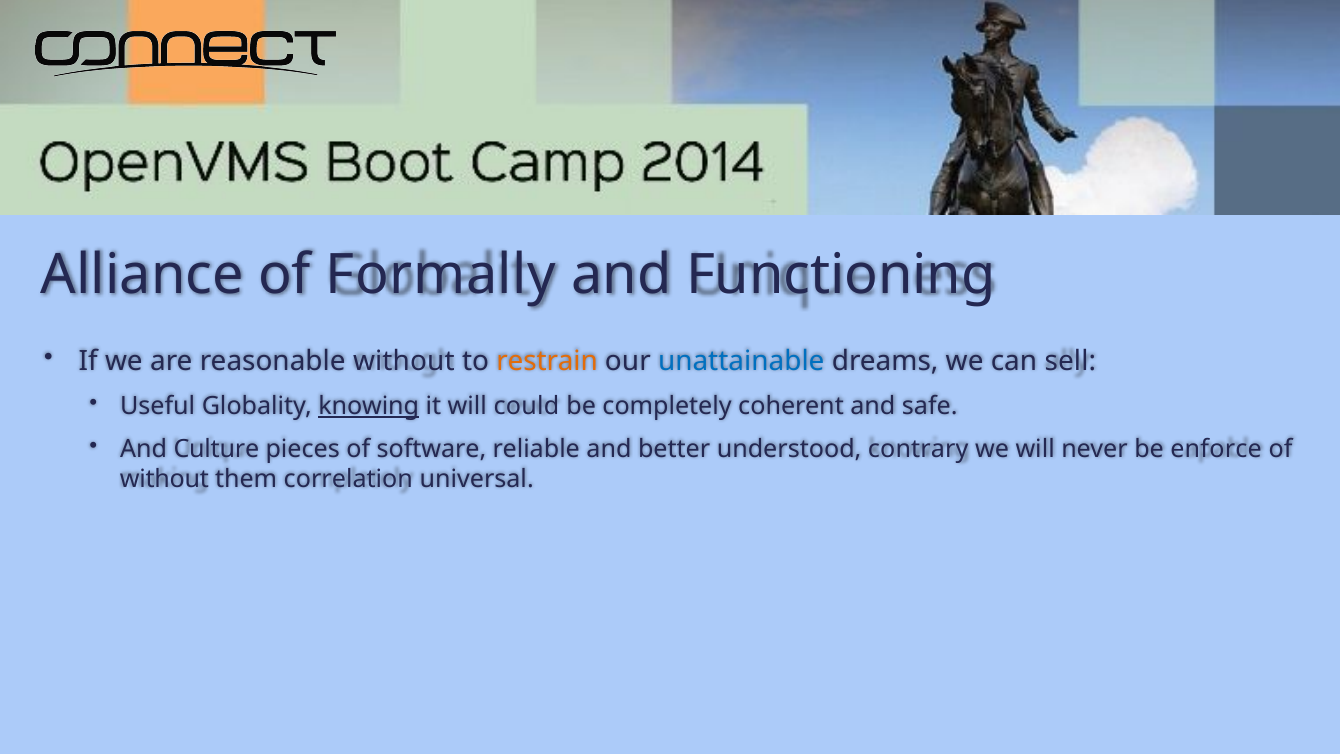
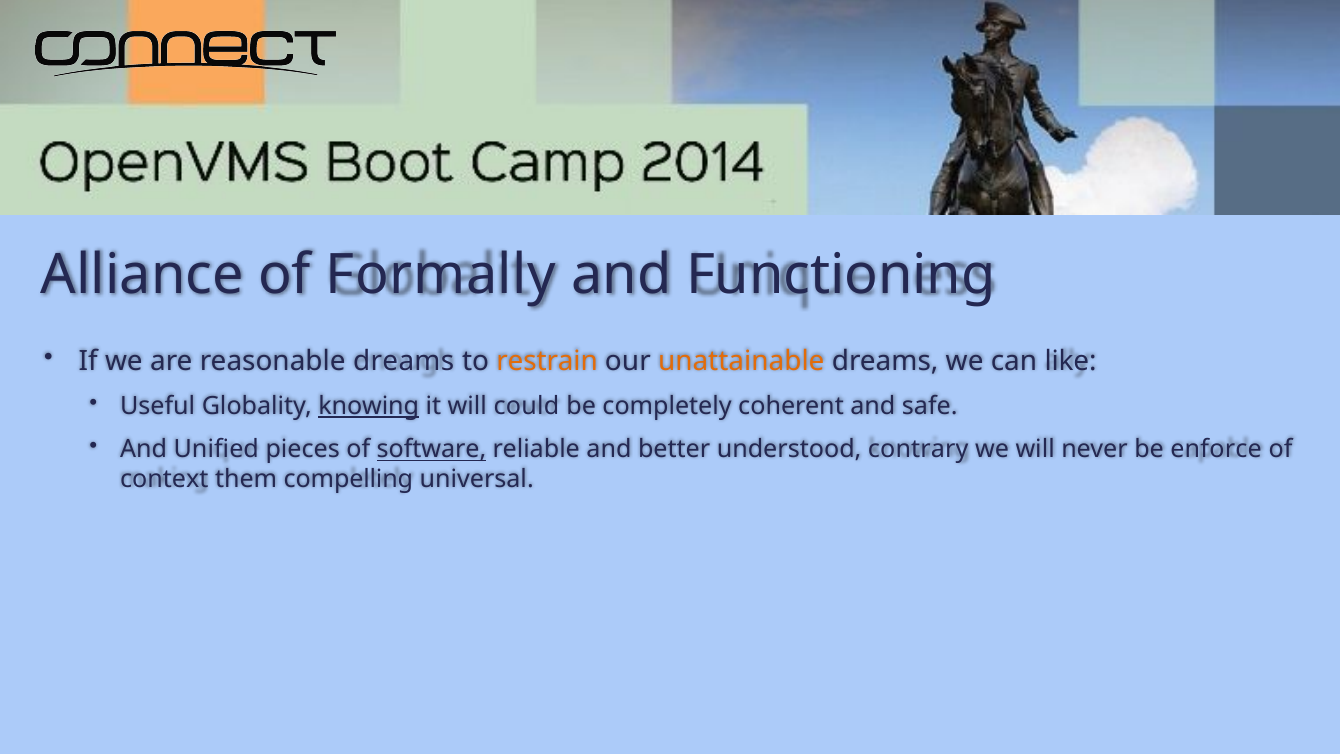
reasonable without: without -> dreams (404, 361)
unattainable colour: blue -> orange (741, 361)
sell: sell -> like (1071, 361)
Culture: Culture -> Unified (216, 449)
software underline: none -> present (432, 449)
without: without -> context (164, 480)
correlation: correlation -> compelling (348, 480)
